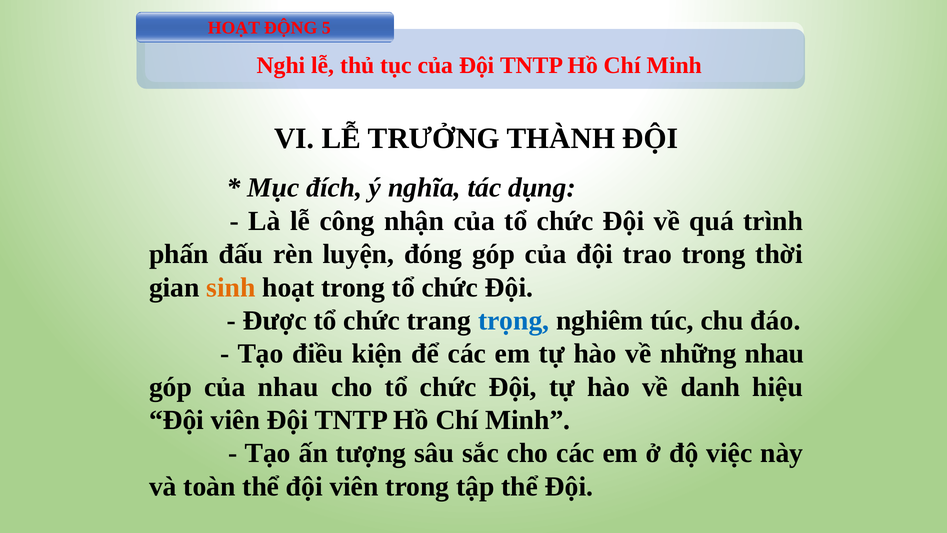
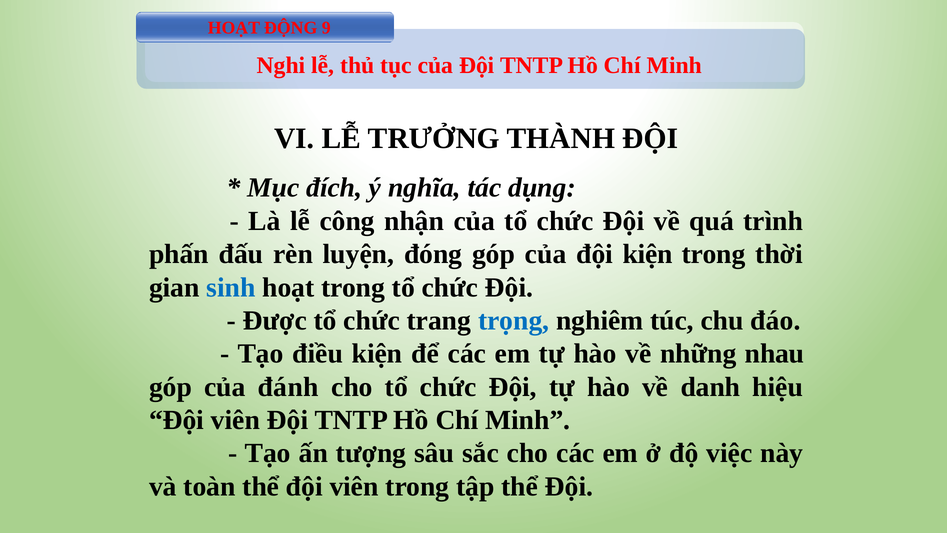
5: 5 -> 9 (326, 28)
đội trao: trao -> kiện (648, 254)
sinh colour: orange -> blue (231, 287)
của nhau: nhau -> đánh (288, 387)
